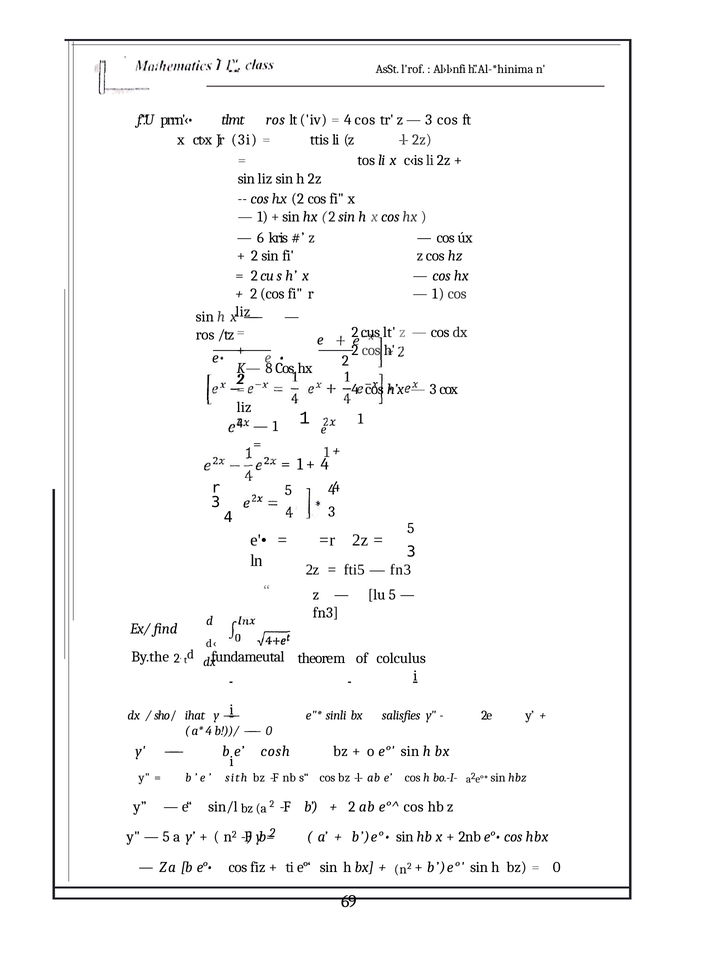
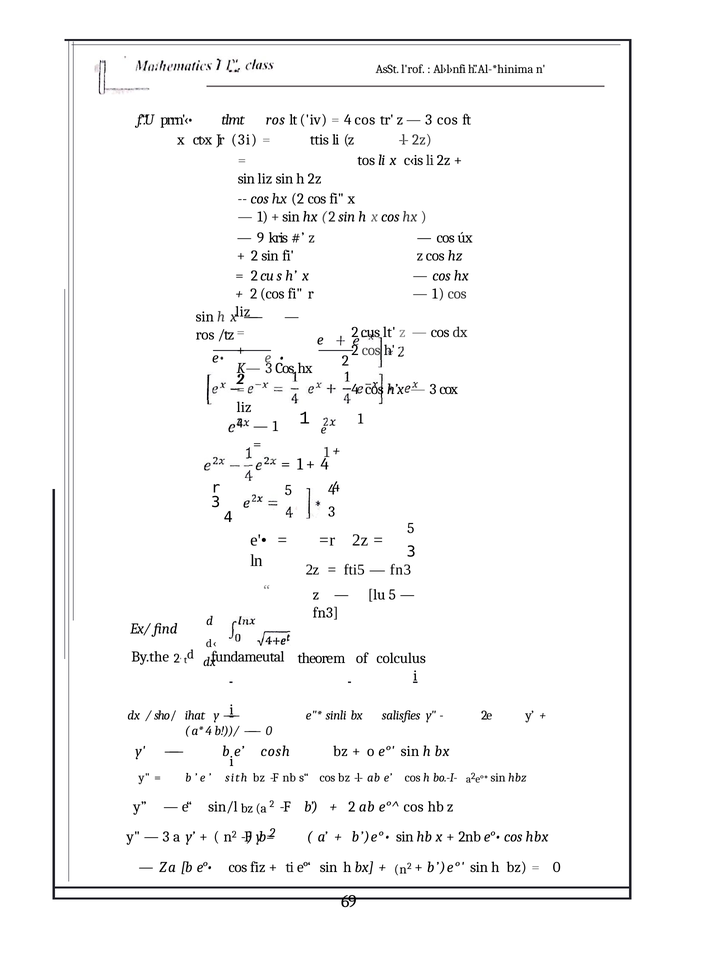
6: 6 -> 9 (261, 238)
8: 8 -> 3 (269, 369)
5: 5 -> 3 (166, 837)
